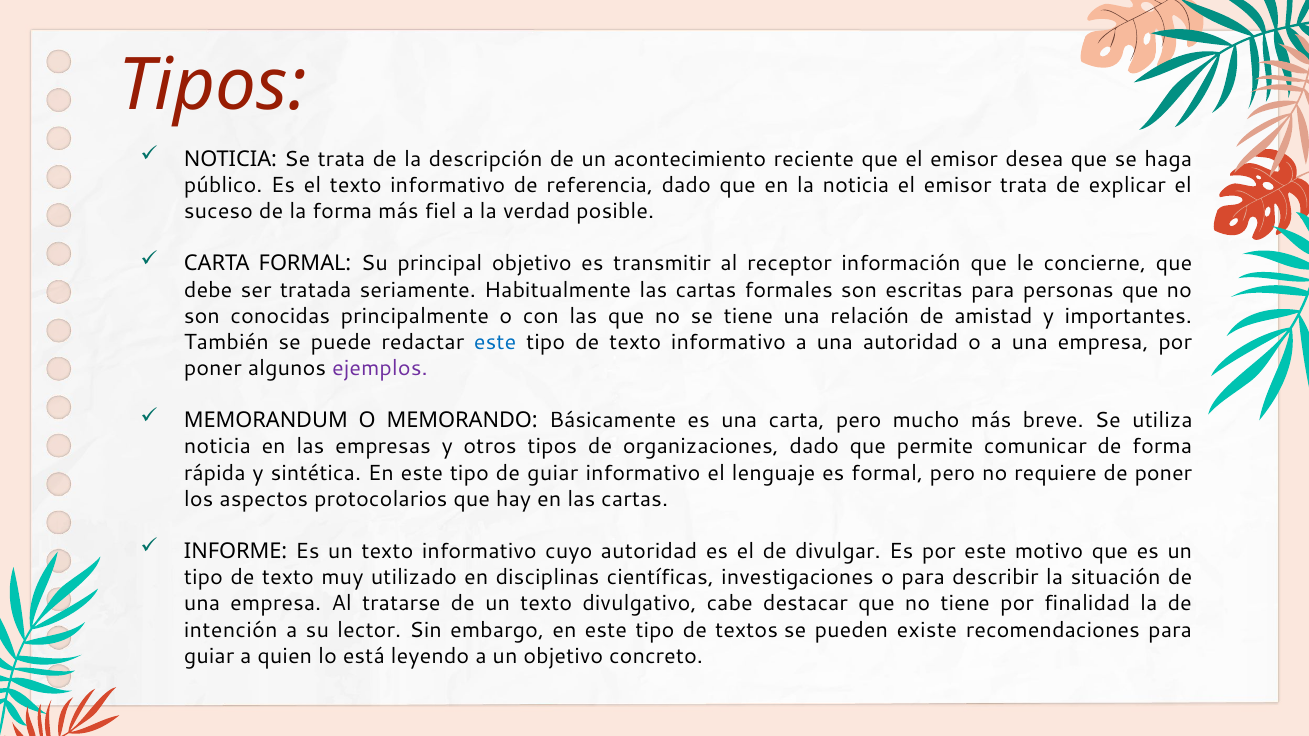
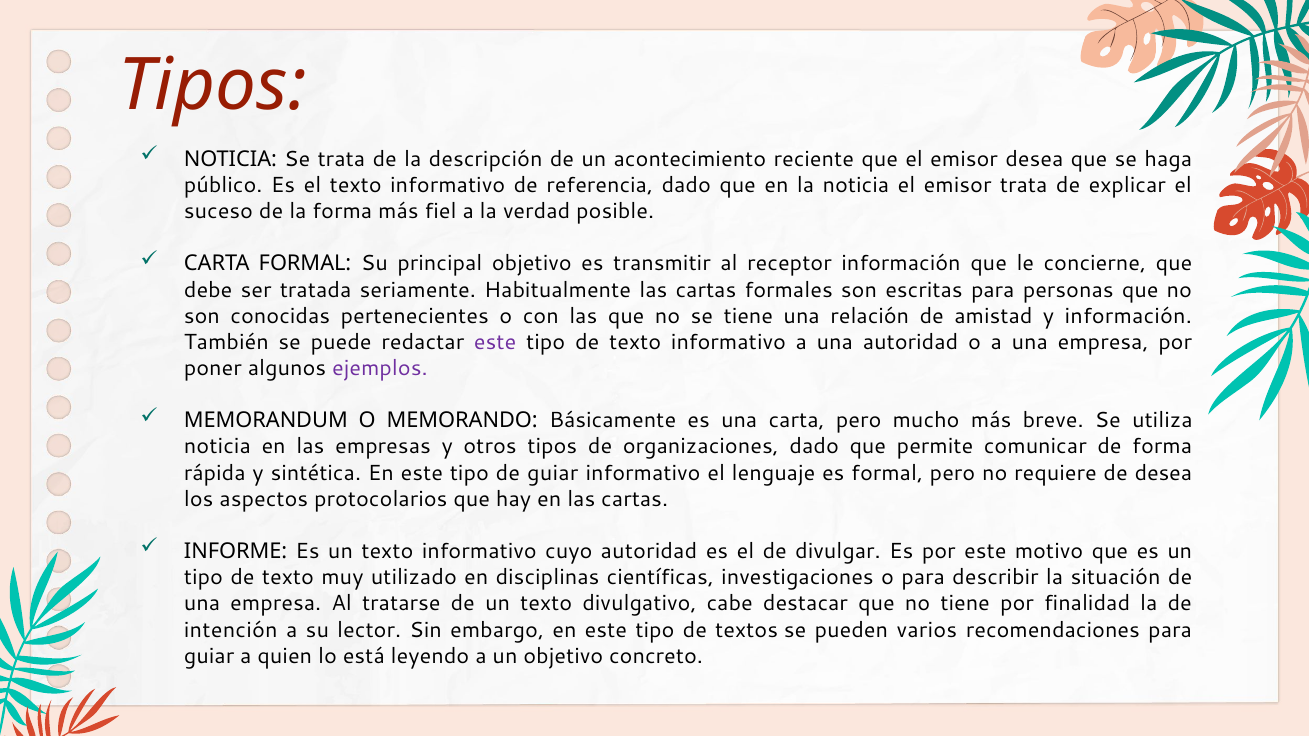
principalmente: principalmente -> pertenecientes (415, 316)
y importantes: importantes -> información (1128, 316)
este colour: blue -> purple (495, 342)
de poner: poner -> desea (1163, 473)
existe: existe -> varios (927, 630)
